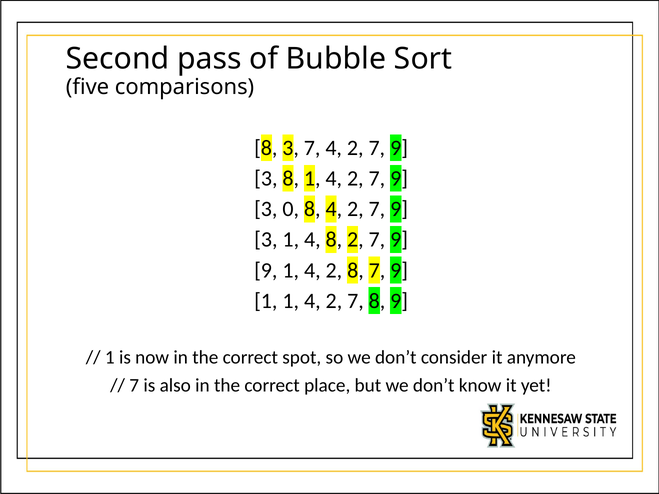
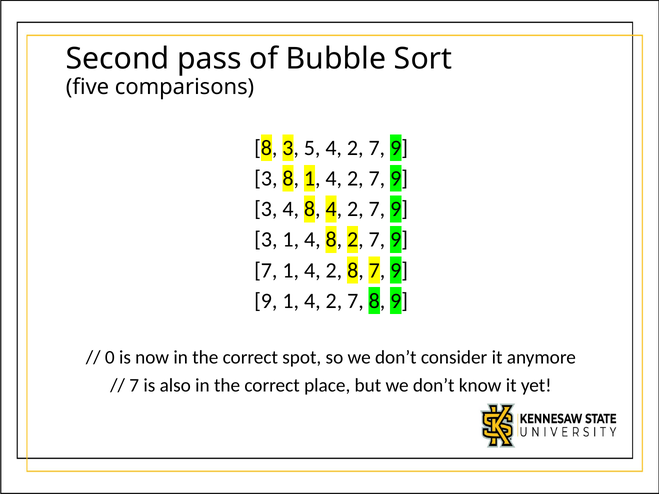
3 7: 7 -> 5 (312, 148)
3 0: 0 -> 4 (291, 209)
9: 9 -> 7 (266, 270)
1: 1 -> 9 (266, 301)
1: 1 -> 0 (110, 358)
